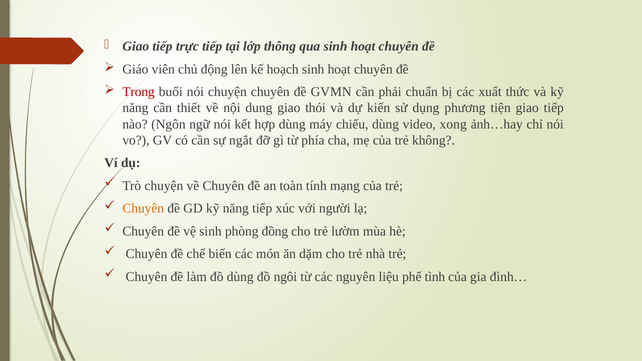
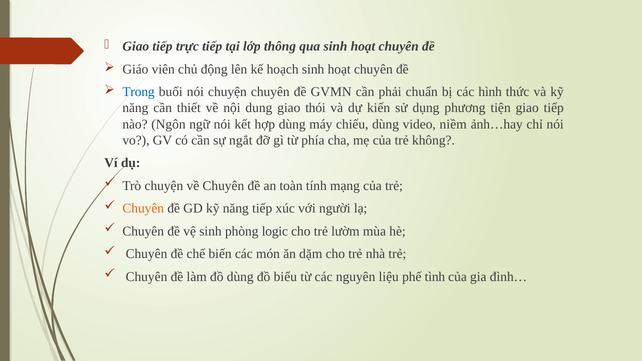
Trong colour: red -> blue (139, 92)
xuất: xuất -> hình (490, 92)
xong: xong -> niềm (453, 124)
đồng: đồng -> logic (275, 231)
ngôi: ngôi -> biểu (285, 277)
